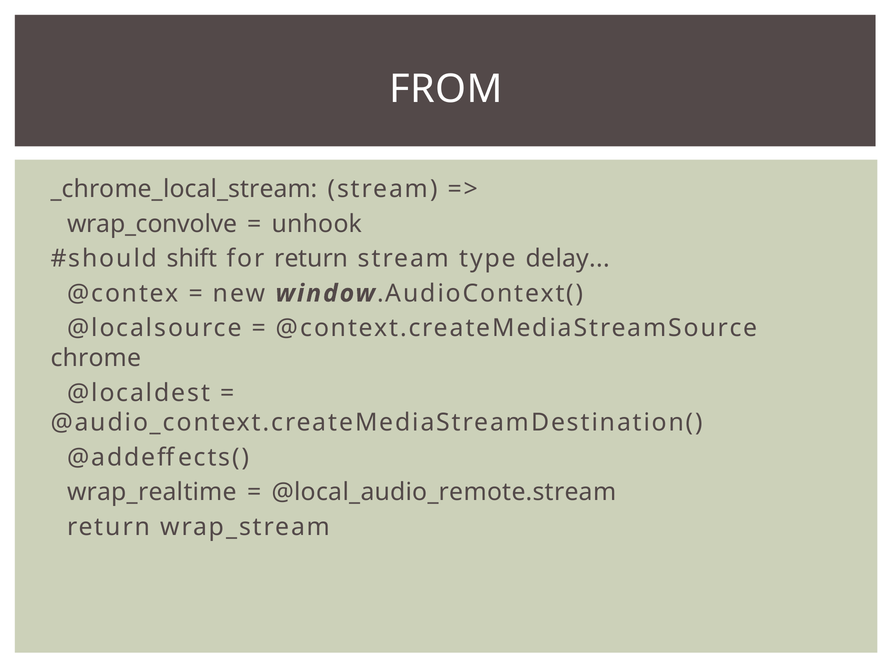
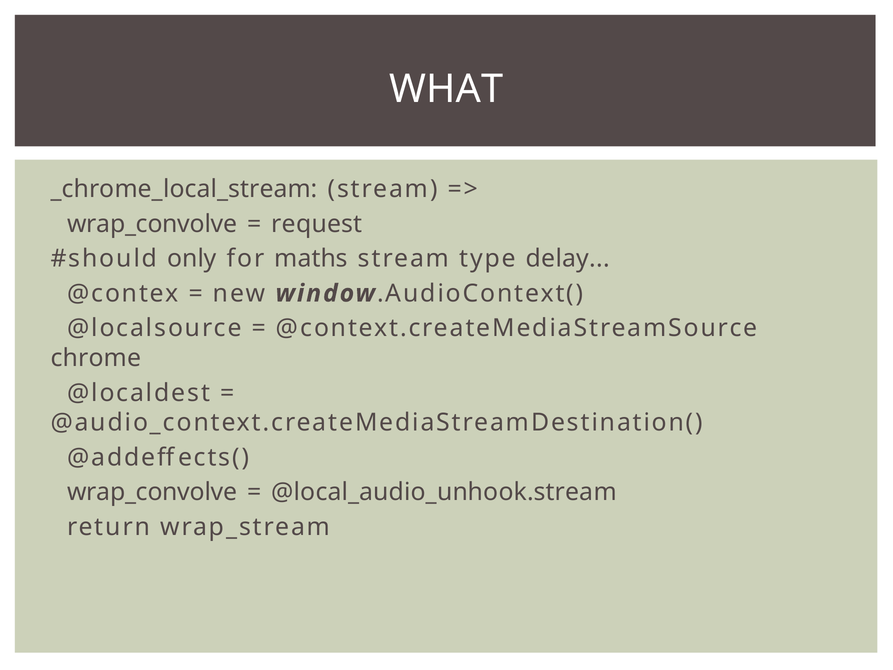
FROM: FROM -> WHAT (446, 89)
unhook: unhook -> request (317, 224)
shift: shift -> only (192, 259)
for return: return -> maths (311, 259)
wrap_realtime: wrap_realtime -> wrap_convolve (152, 492)
@local_audio_remote.stream: @local_audio_remote.stream -> @local_audio_unhook.stream (444, 492)
